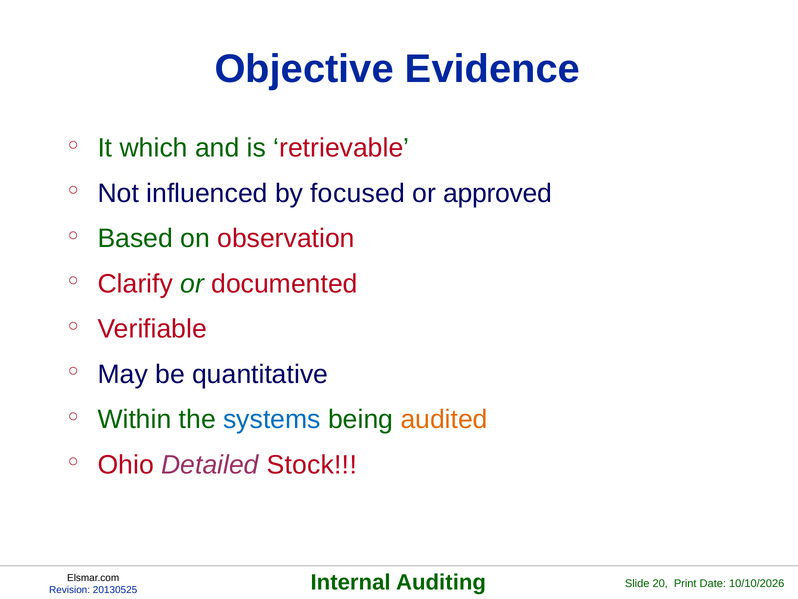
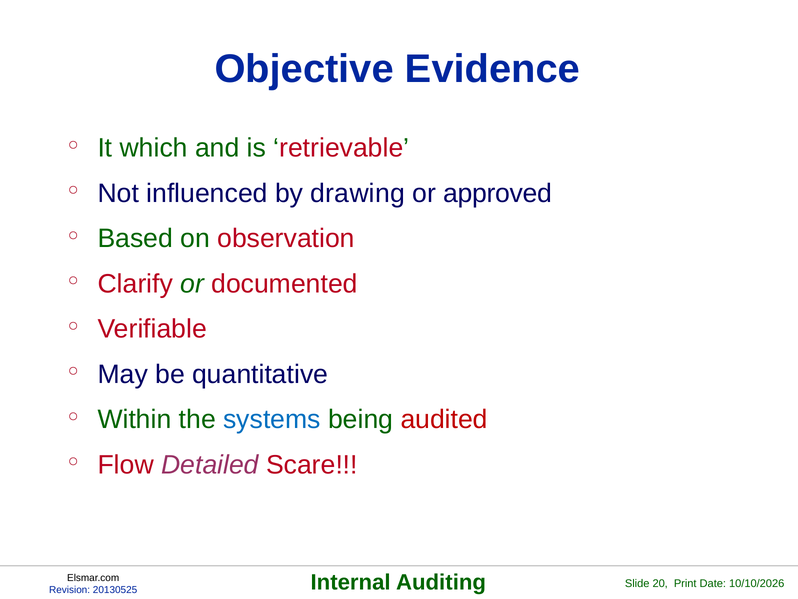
focused: focused -> drawing (358, 193)
audited colour: orange -> red (444, 419)
Ohio: Ohio -> Flow (126, 465)
Stock: Stock -> Scare (312, 465)
